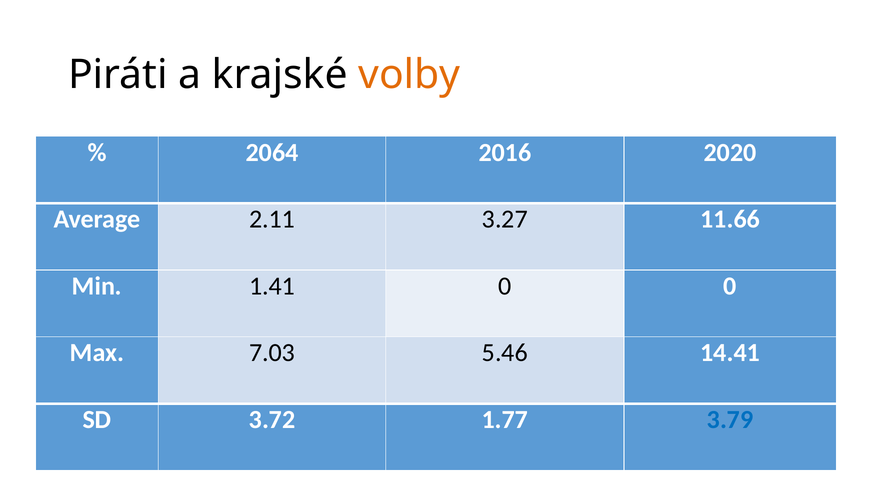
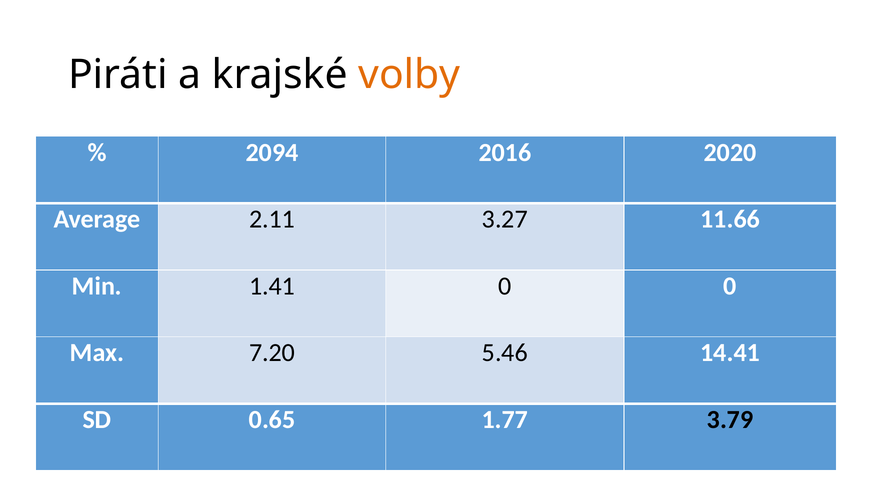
2064: 2064 -> 2094 (272, 153)
7.03: 7.03 -> 7.20 (272, 353)
3.72: 3.72 -> 0.65 (272, 420)
3.79 colour: blue -> black (730, 420)
